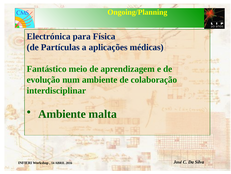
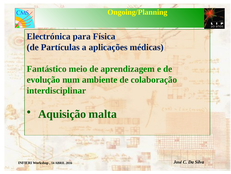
Ambiente: Ambiente -> Aquisição (62, 114)
